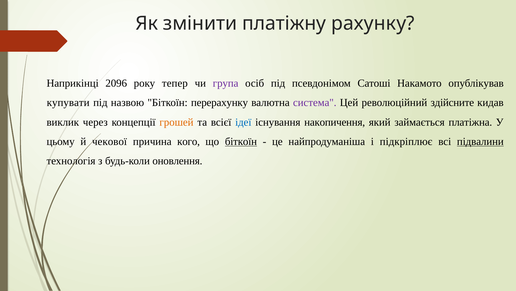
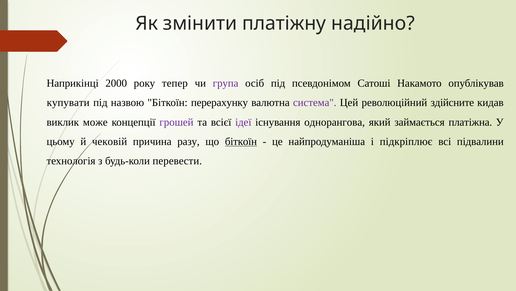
рахунку: рахунку -> надійно (373, 23)
2096: 2096 -> 2000 (116, 83)
через: через -> може (95, 122)
грошей colour: orange -> purple (176, 122)
ідеї colour: blue -> purple (243, 122)
накопичення: накопичення -> однорангова (335, 122)
чекової: чекової -> чековій (110, 141)
кого: кого -> разу (189, 141)
підвалини underline: present -> none (480, 141)
оновлення: оновлення -> перевести (177, 161)
